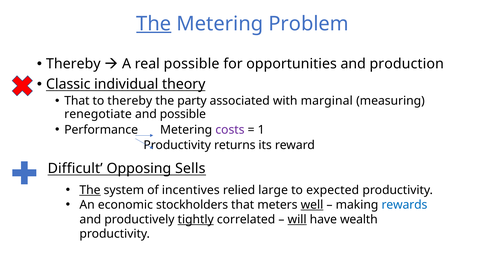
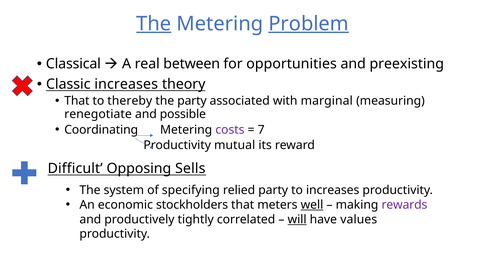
Problem underline: none -> present (309, 24)
Thereby: Thereby -> Classical (73, 64)
real possible: possible -> between (192, 64)
production: production -> preexisting (407, 64)
Classic individual: individual -> increases (126, 84)
Performance: Performance -> Coordinating (101, 130)
1: 1 -> 7 (261, 130)
returns: returns -> mutual (235, 145)
The underline: present -> none (90, 190)
incentives: incentives -> specifying (191, 190)
relied large: large -> party (273, 190)
to expected: expected -> increases (333, 190)
rewards colour: blue -> purple (404, 205)
tightly underline: present -> none (196, 219)
wealth: wealth -> values (359, 219)
